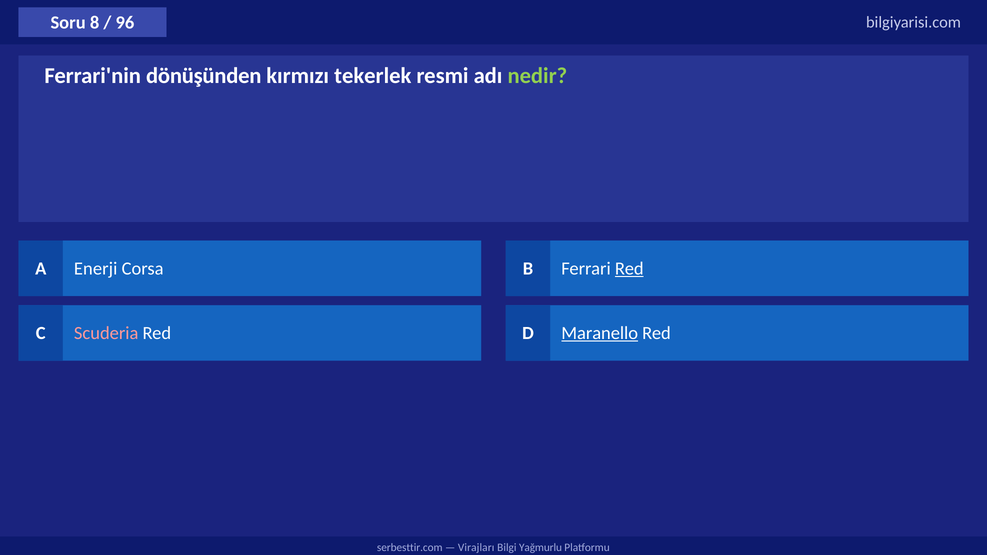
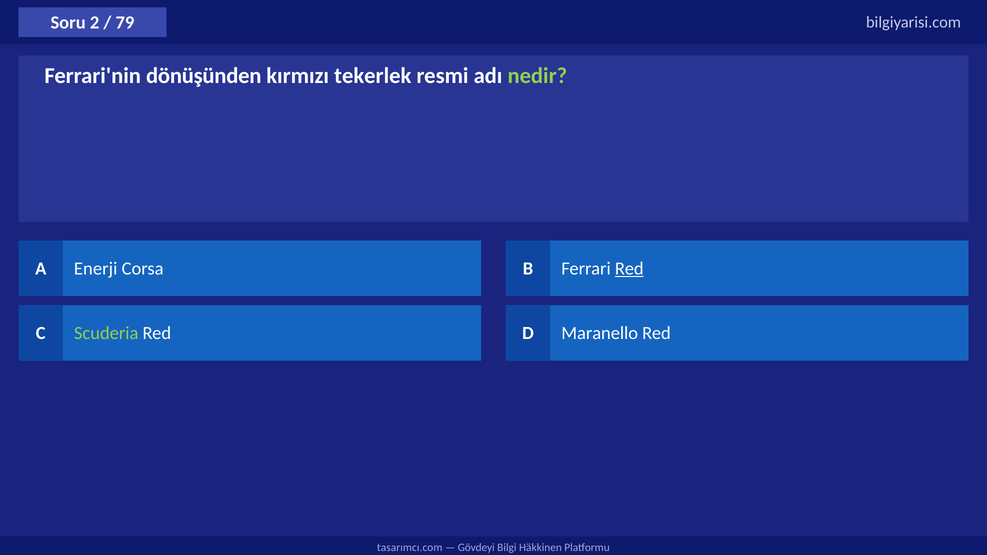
8: 8 -> 2 (95, 23)
96: 96 -> 79 (125, 23)
Scuderia colour: pink -> light green (106, 333)
Maranello underline: present -> none (600, 333)
serbesttir.com: serbesttir.com -> tasarımcı.com (410, 547)
Virajları: Virajları -> Gövdeyi (476, 547)
Yağmurlu: Yağmurlu -> Häkkinen (540, 547)
